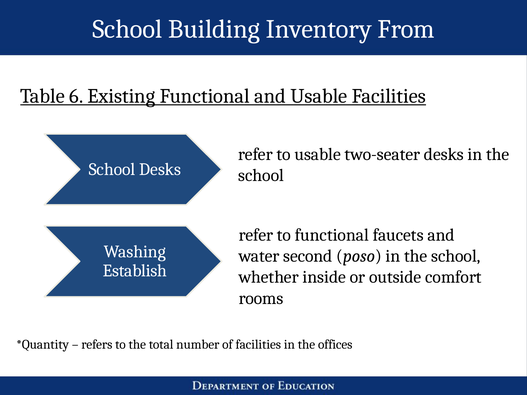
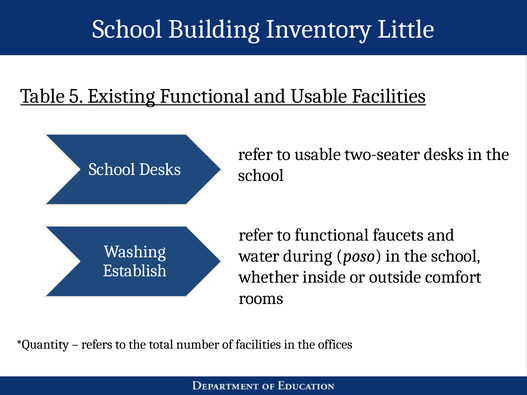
From: From -> Little (406, 29)
6: 6 -> 5 (76, 96)
second: second -> during (308, 256)
